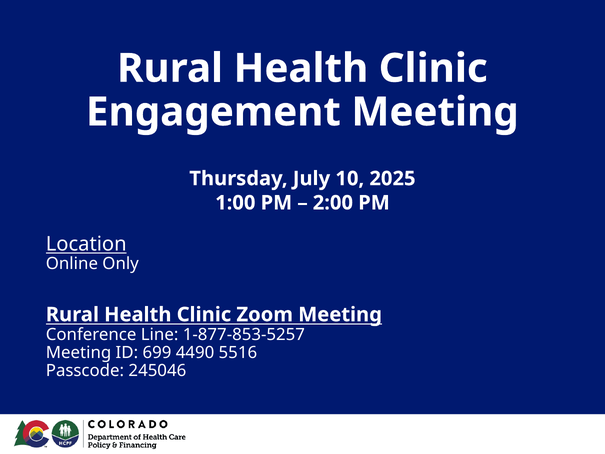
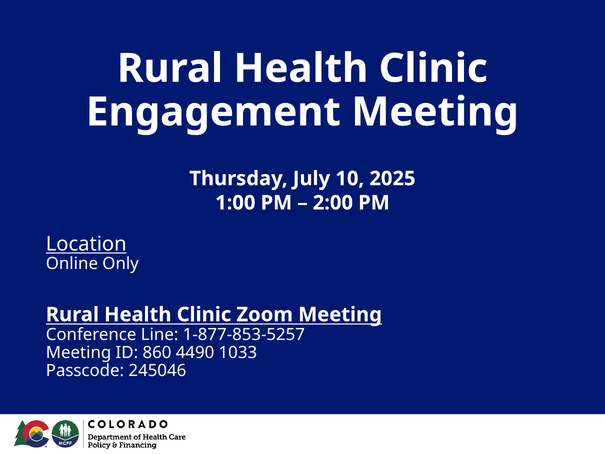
699: 699 -> 860 (157, 353)
5516: 5516 -> 1033 (238, 353)
